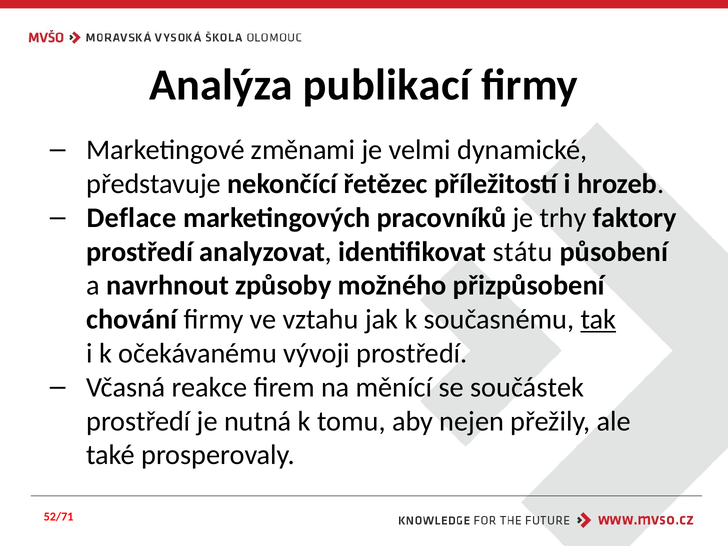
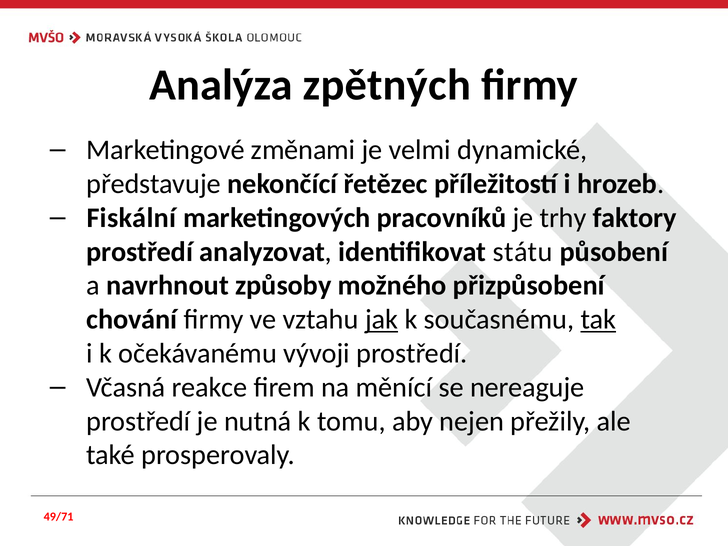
publikací: publikací -> zpětných (387, 85)
Deflace: Deflace -> Fiskální (131, 218)
jak underline: none -> present (382, 319)
součástek: součástek -> nereaguje (527, 387)
52/71: 52/71 -> 49/71 (59, 517)
